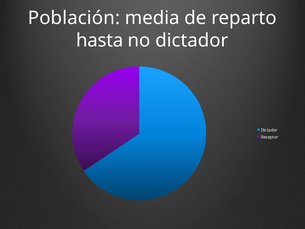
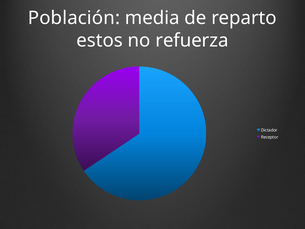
hasta: hasta -> estos (100, 40)
no dictador: dictador -> refuerza (192, 40)
